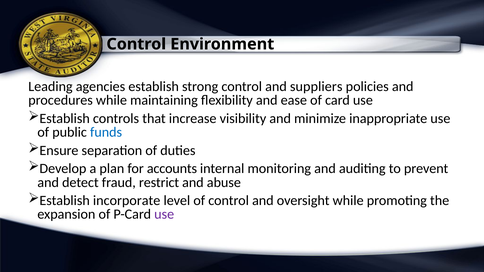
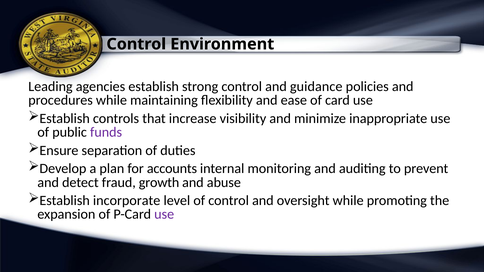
suppliers: suppliers -> guidance (316, 87)
funds colour: blue -> purple (106, 132)
restrict: restrict -> growth (159, 183)
